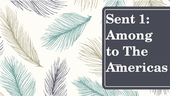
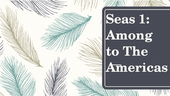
Sent: Sent -> Seas (121, 19)
